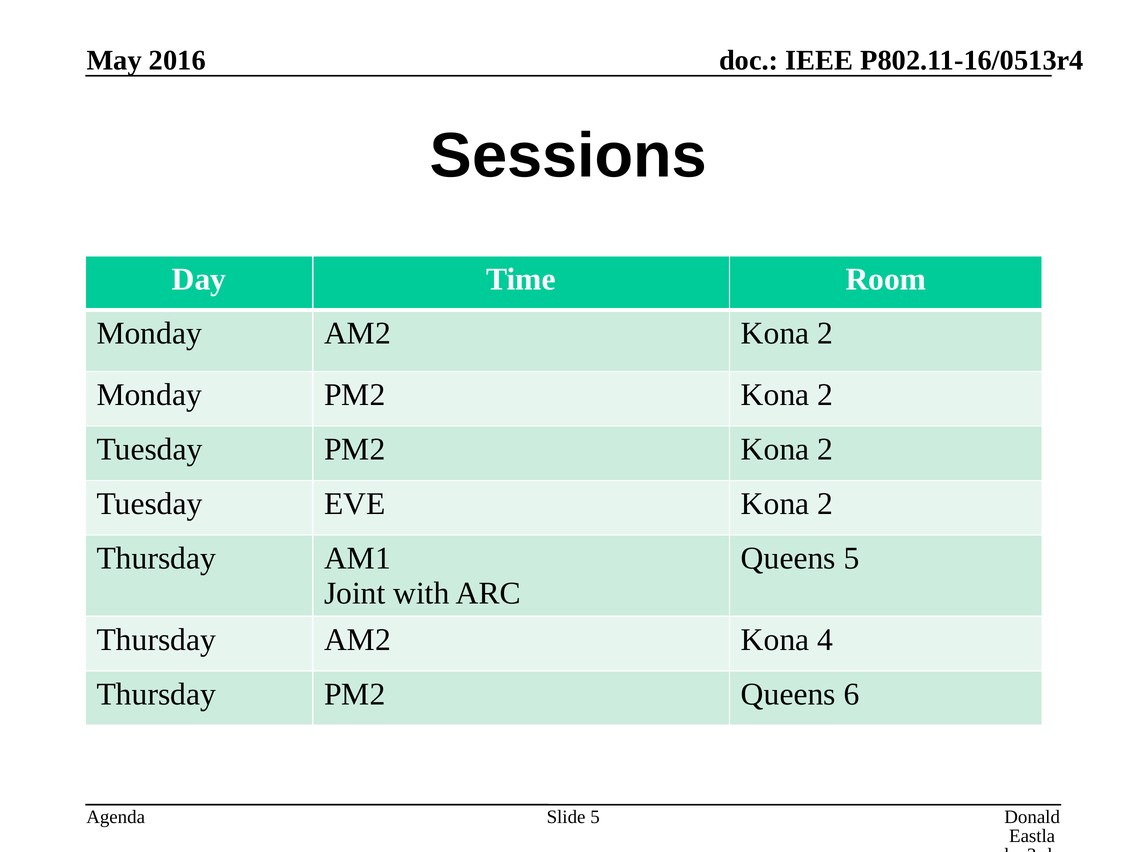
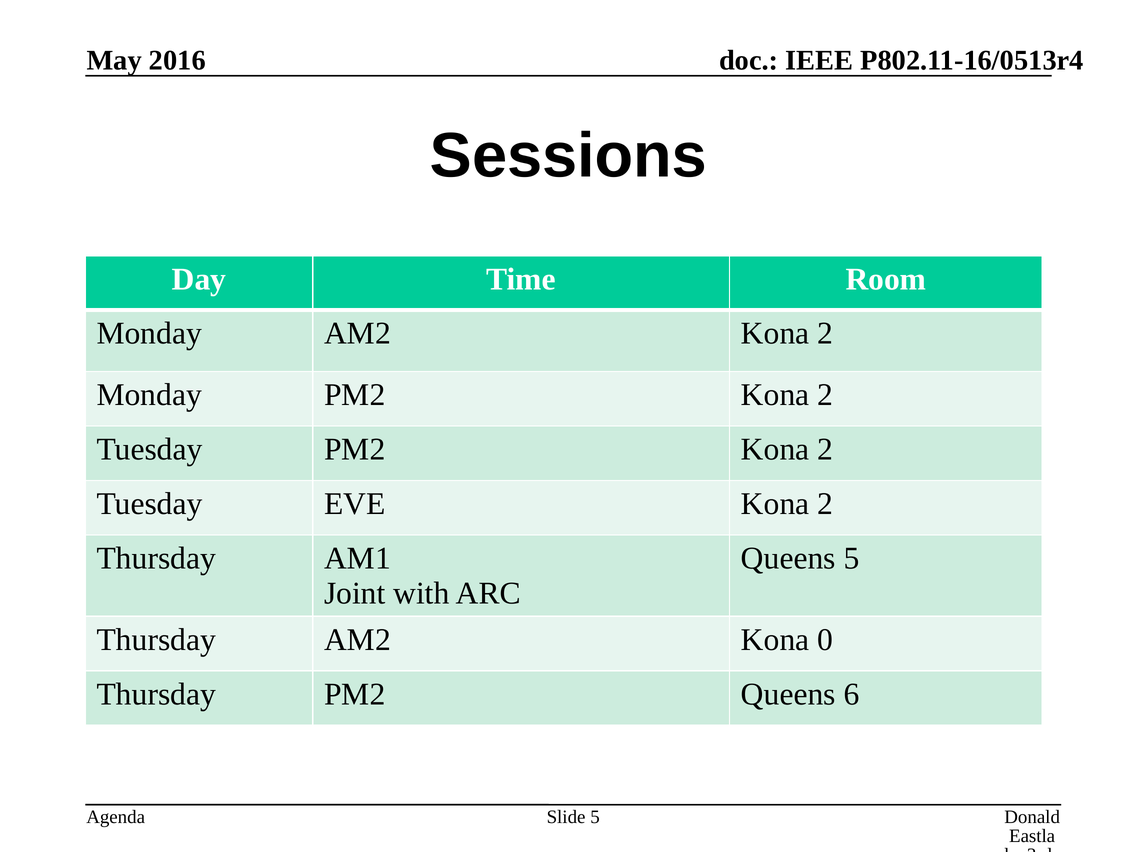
4: 4 -> 0 (825, 640)
